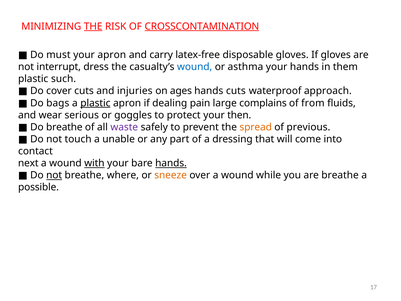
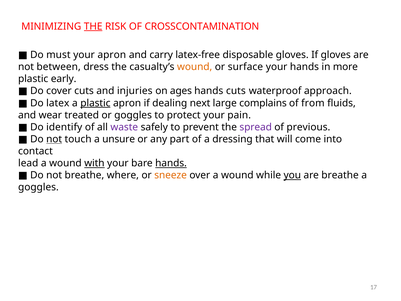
CROSSCONTAMINATION underline: present -> none (202, 26)
interrupt: interrupt -> between (59, 67)
wound colour: blue -> orange (195, 67)
asthma: asthma -> surface (245, 67)
them: them -> more (345, 67)
such: such -> early (64, 79)
bags: bags -> latex (58, 103)
pain: pain -> next (200, 103)
serious: serious -> treated (82, 115)
then: then -> pain (239, 115)
Do breathe: breathe -> identify (64, 127)
spread colour: orange -> purple (256, 127)
not underline: none -> present (54, 139)
unable: unable -> unsure (119, 139)
next: next -> lead (28, 163)
not underline: present -> none (54, 175)
you underline: none -> present (292, 175)
possible: possible -> goggles (38, 187)
